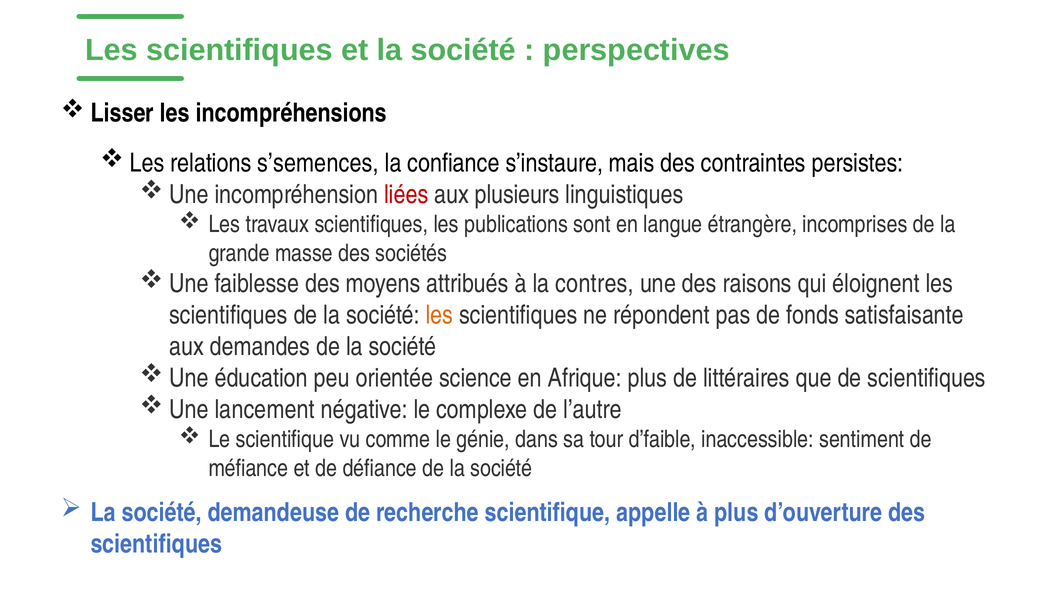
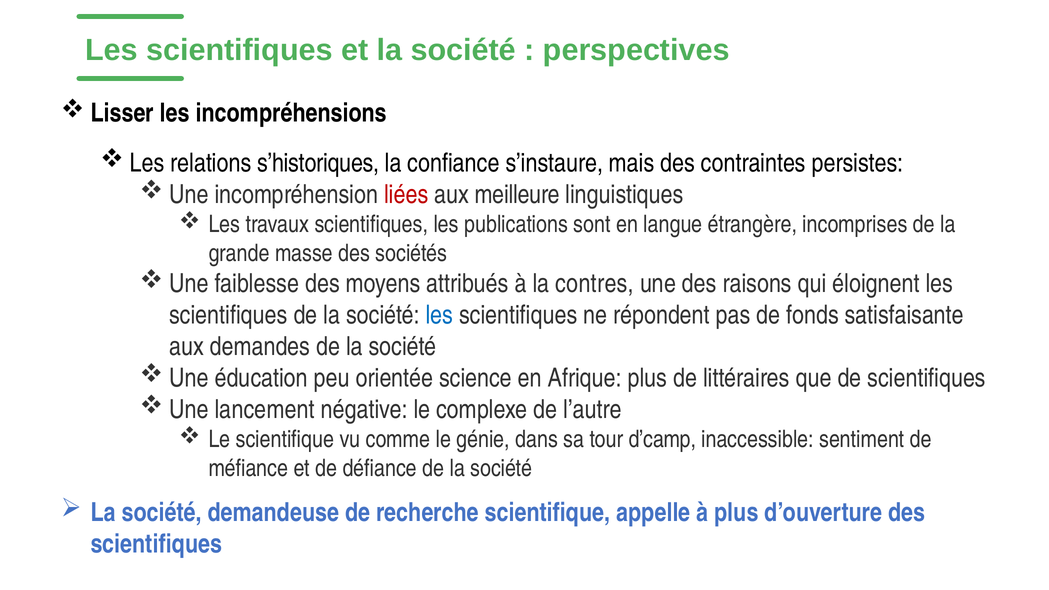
s’semences: s’semences -> s’historiques (318, 163)
plusieurs: plusieurs -> meilleure (517, 195)
les colour: orange -> blue (439, 315)
d’faible: d’faible -> d’camp (662, 440)
